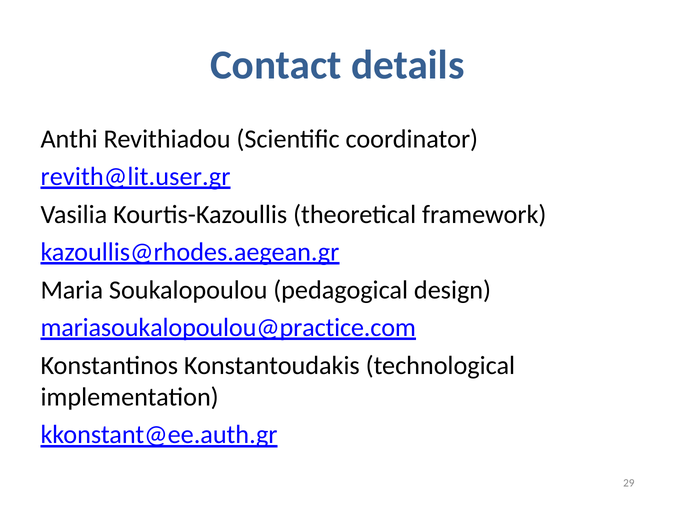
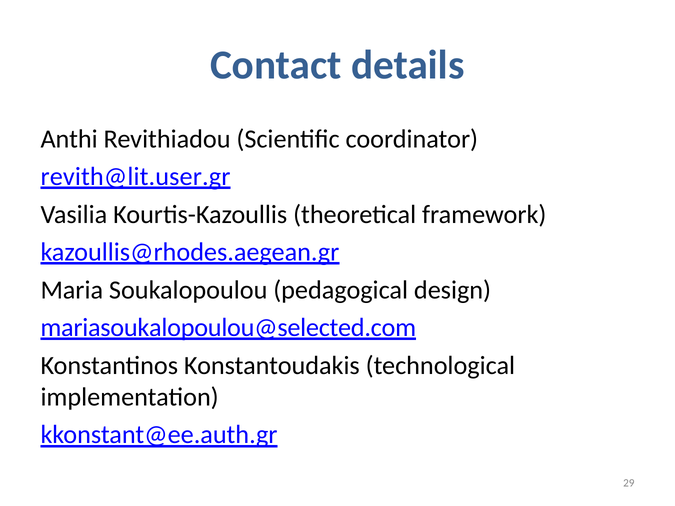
mariasoukalopoulou@practice.com: mariasoukalopoulou@practice.com -> mariasoukalopoulou@selected.com (228, 328)
